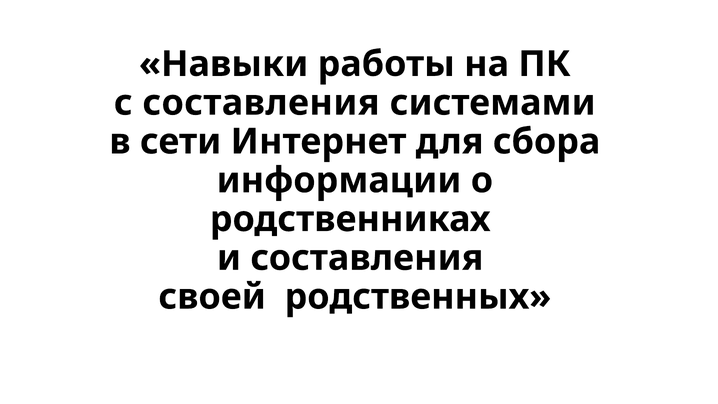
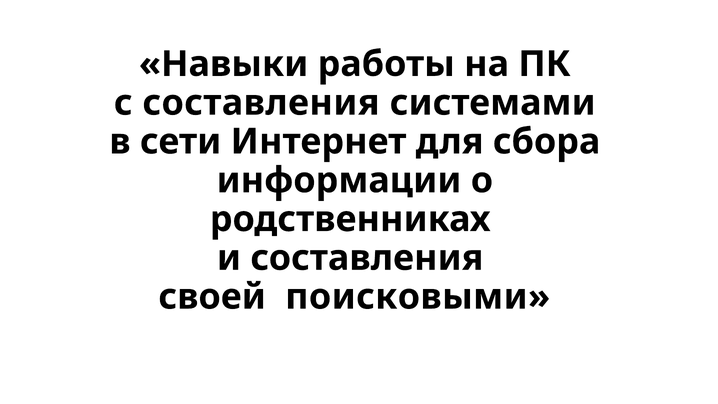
родственных: родственных -> поисковыми (418, 297)
